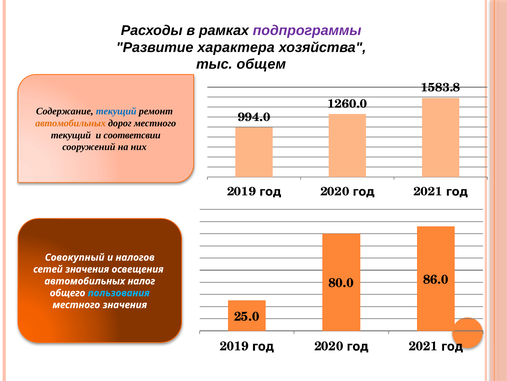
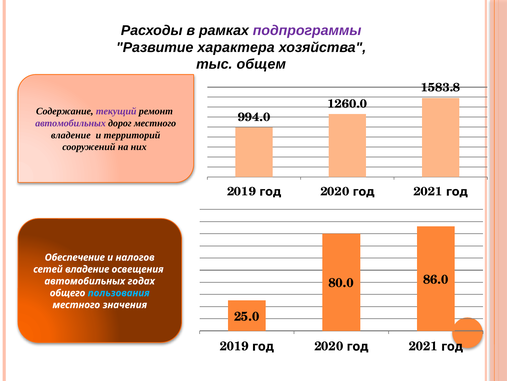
текущий colour: blue -> purple (116, 111)
автомобильных colour: orange -> purple (71, 123)
текущий: текущий -> владение (71, 135)
соответсвии: соответсвии -> территорий (132, 135)
Совокупный: Совокупный -> Обеспечение (75, 257)
сетей значения: значения -> владение (87, 269)
налог: налог -> годах (141, 281)
